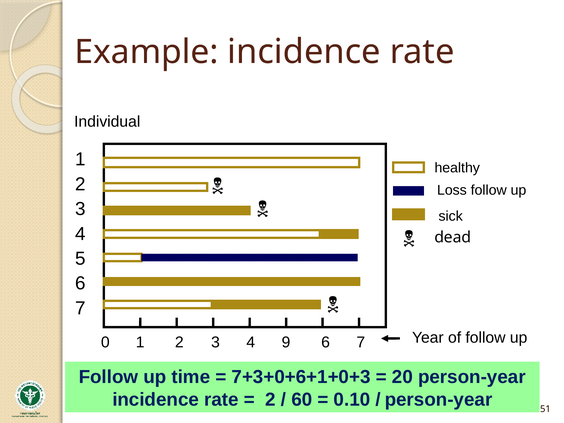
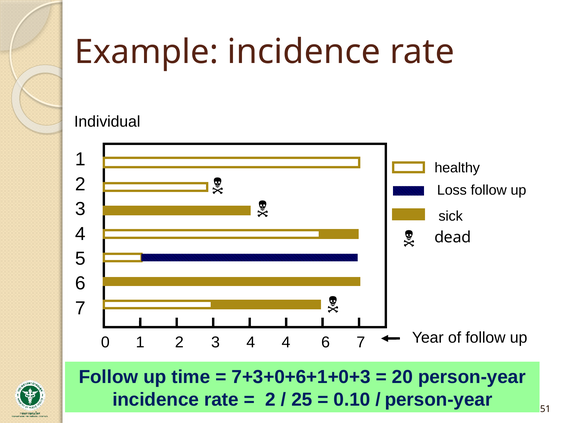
4 9: 9 -> 4 (286, 342)
60: 60 -> 25 (302, 400)
